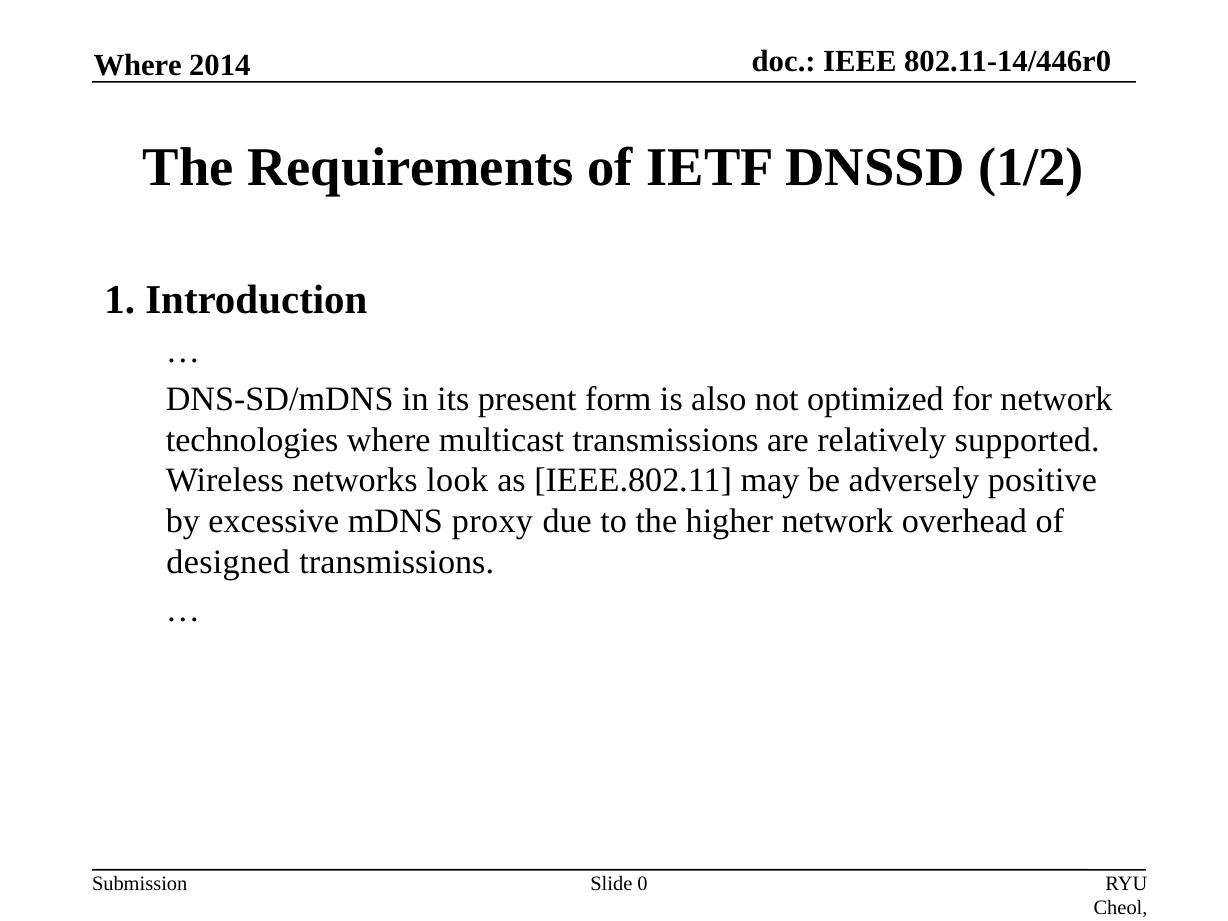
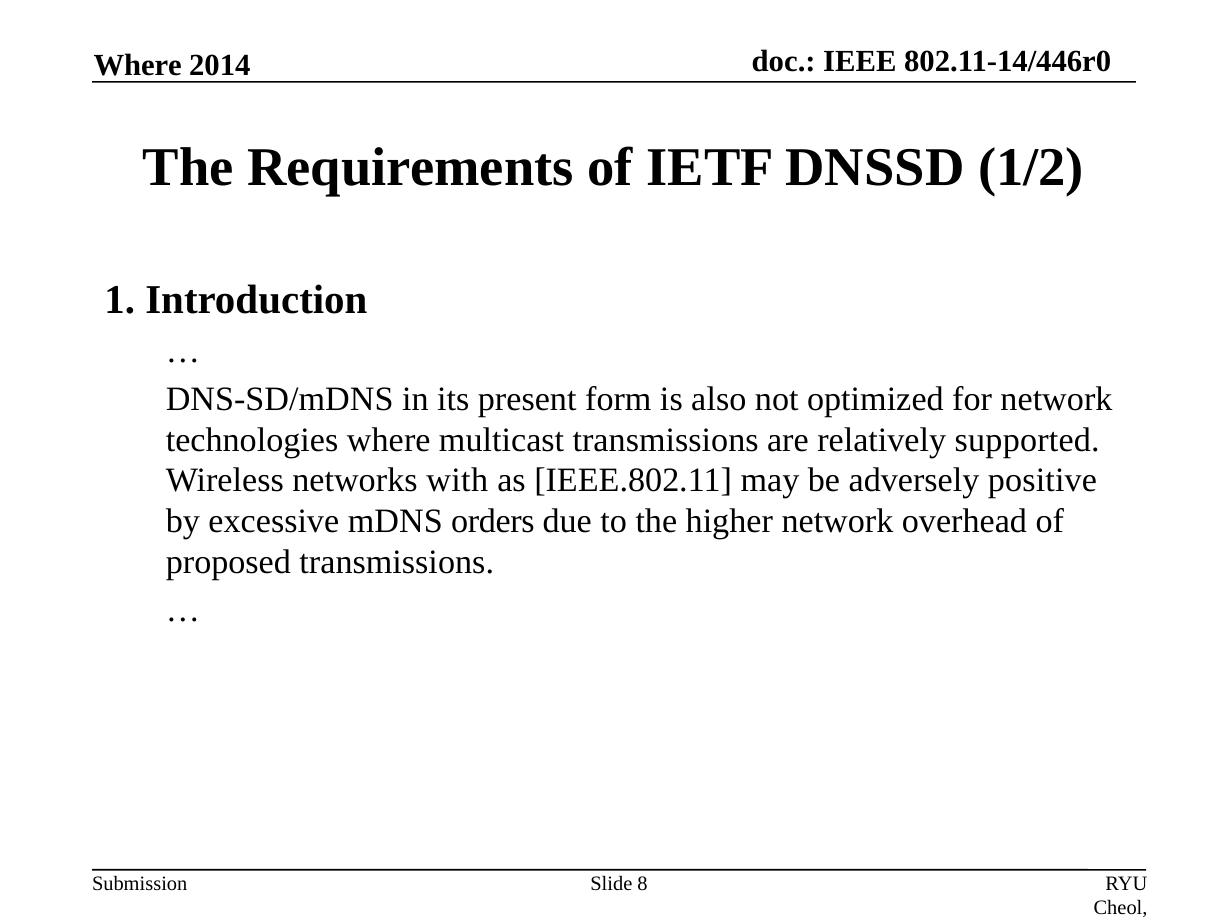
look: look -> with (457, 481)
proxy: proxy -> orders (493, 522)
designed: designed -> proposed (228, 563)
0: 0 -> 8 (643, 883)
